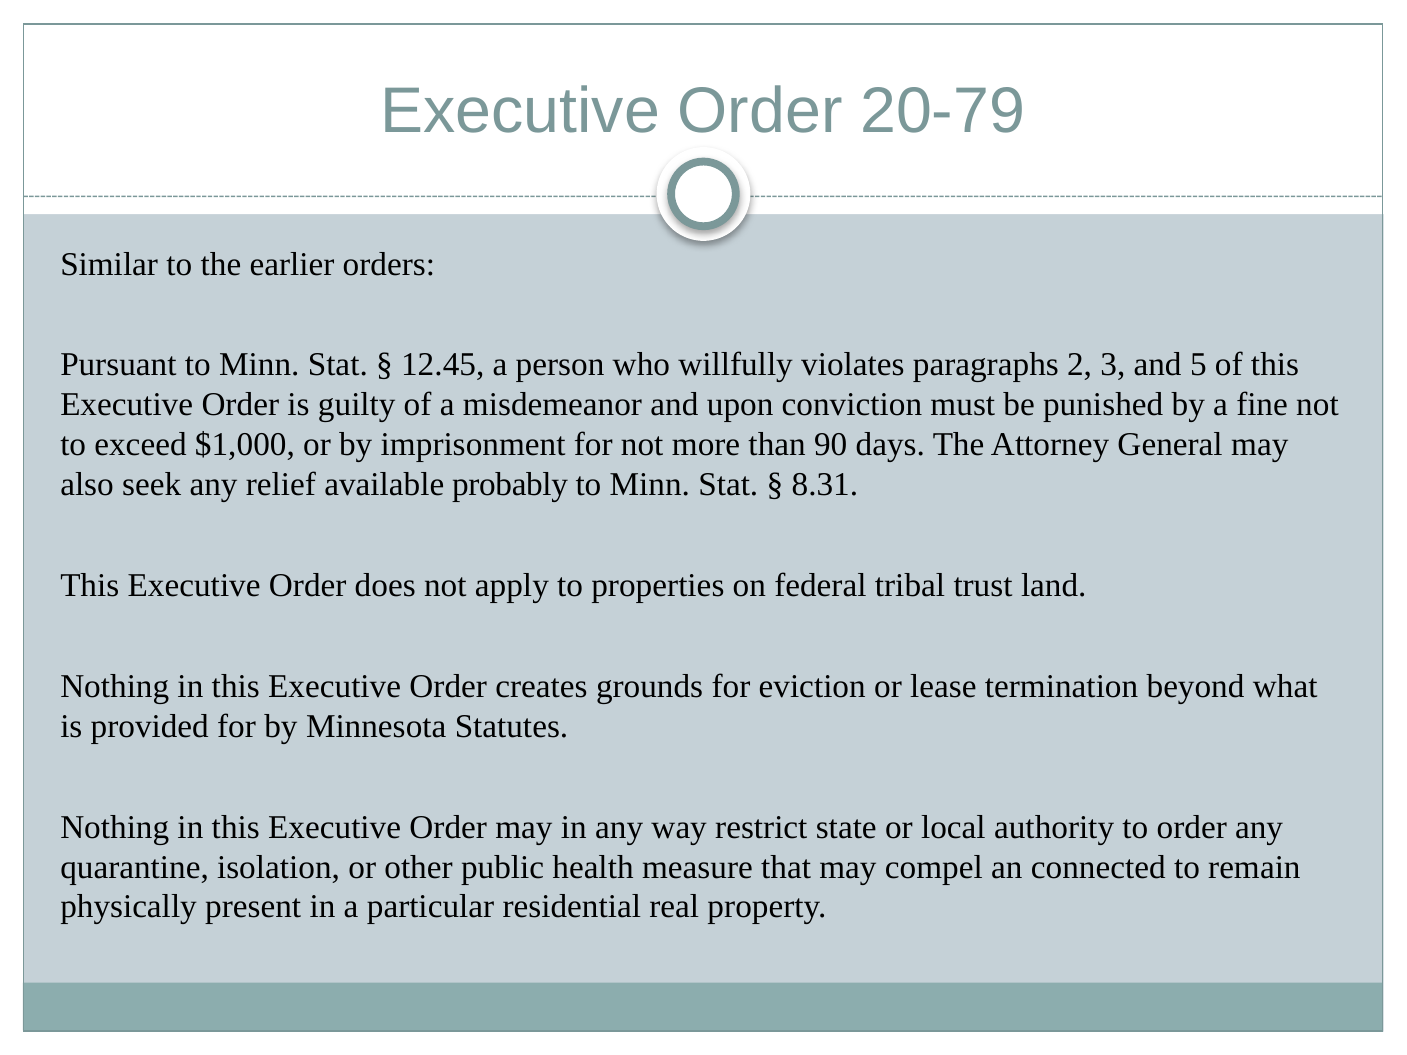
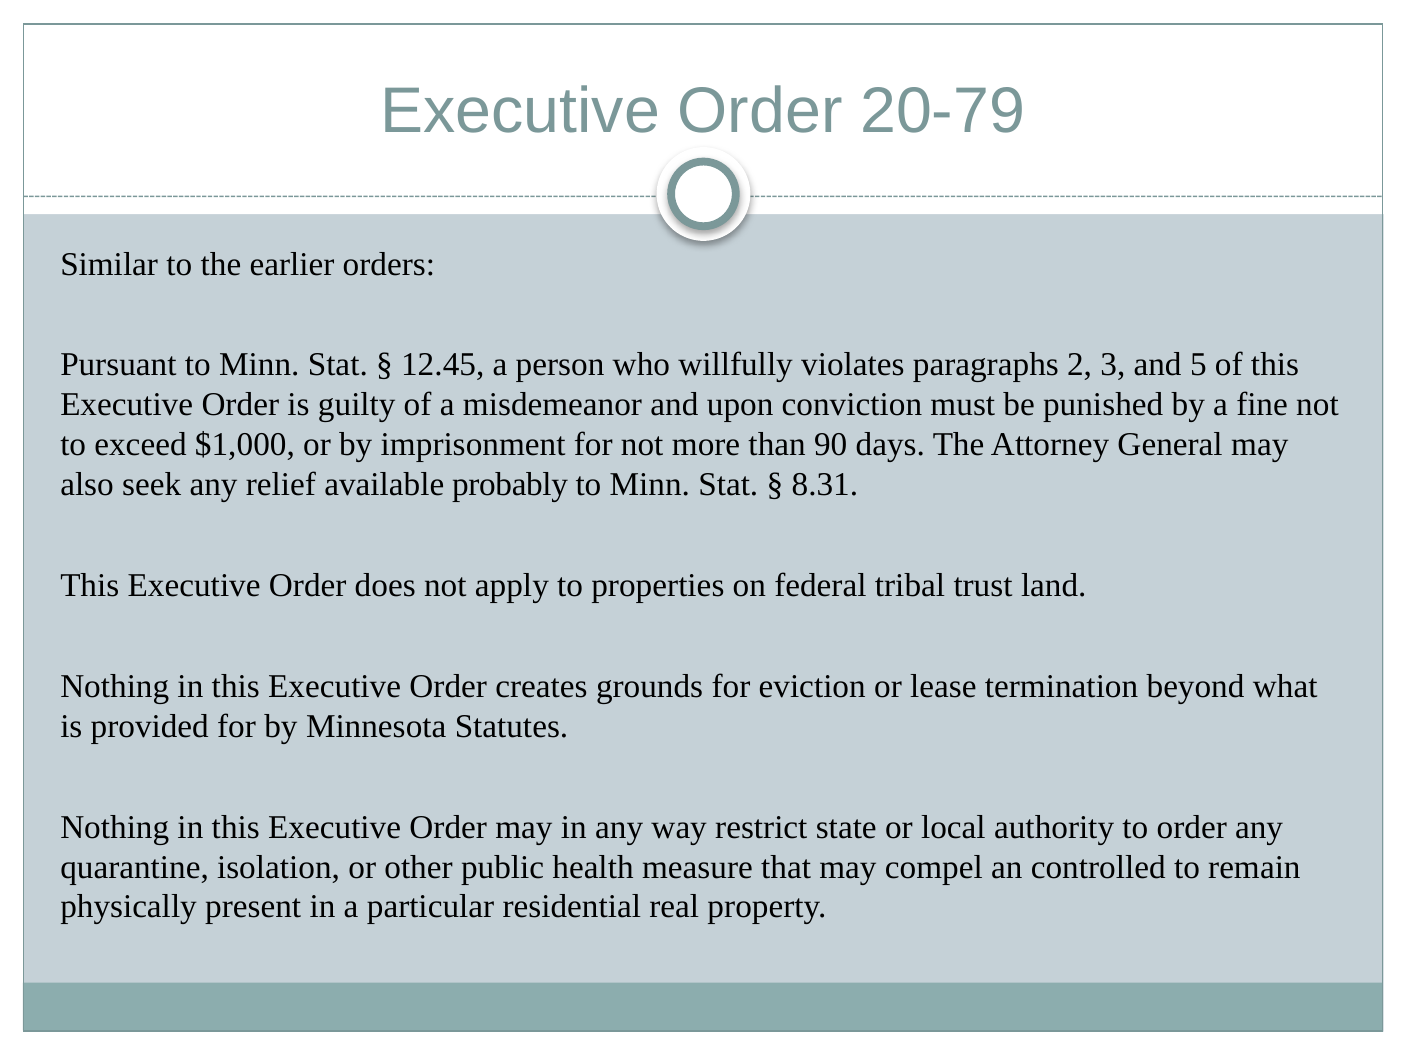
connected: connected -> controlled (1098, 867)
